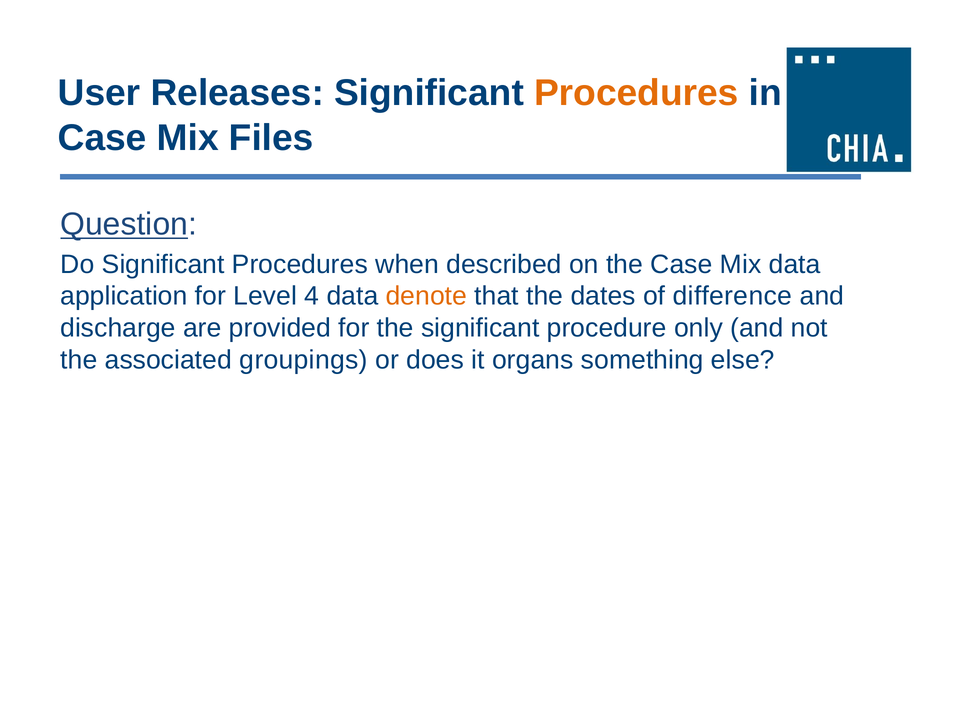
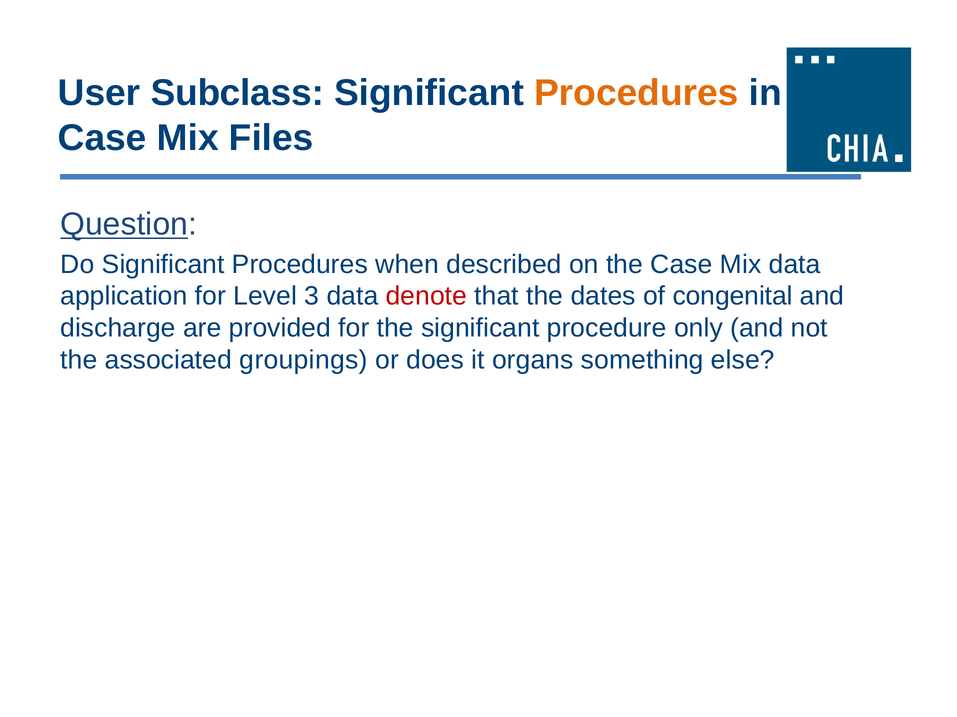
Releases: Releases -> Subclass (237, 93)
4: 4 -> 3 (312, 296)
denote colour: orange -> red (426, 296)
difference: difference -> congenital (733, 296)
